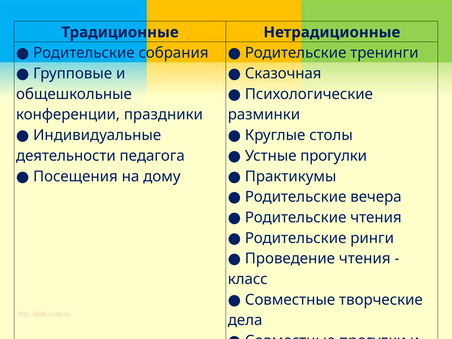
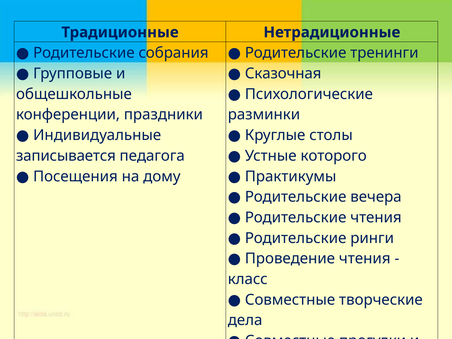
Устные прогулки: прогулки -> которого (334, 156)
деятельности: деятельности -> записывается (66, 156)
